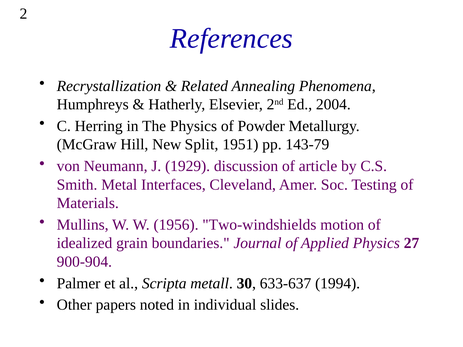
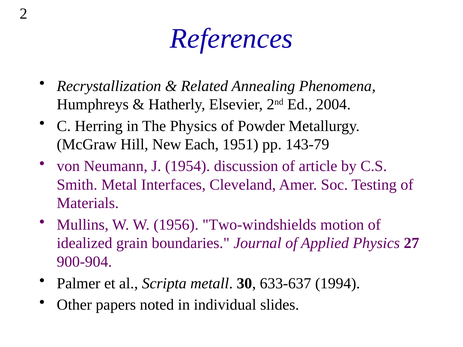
Split: Split -> Each (202, 145)
1929: 1929 -> 1954 (188, 166)
